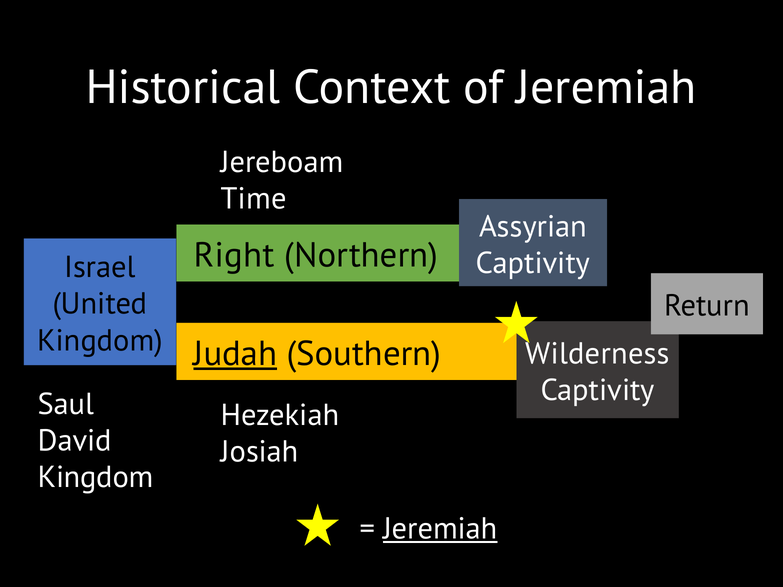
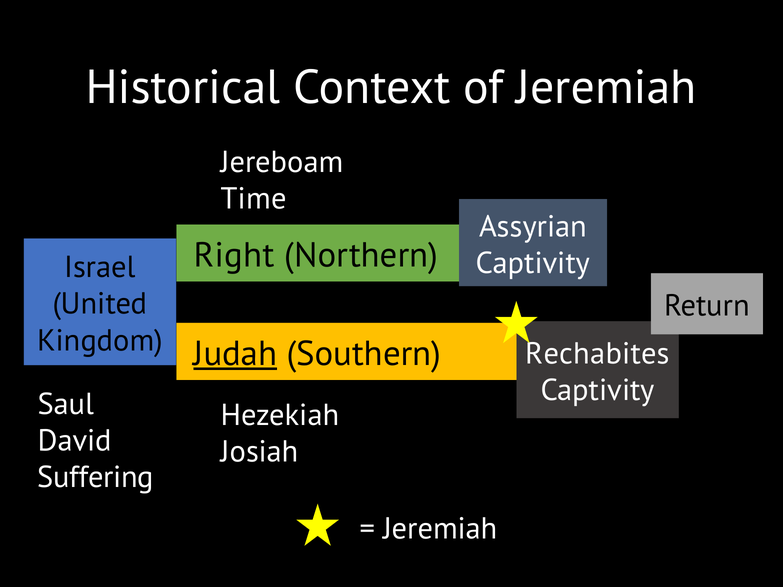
Wilderness: Wilderness -> Rechabites (598, 354)
Kingdom: Kingdom -> Suffering (96, 477)
Jeremiah underline: present -> none (440, 529)
